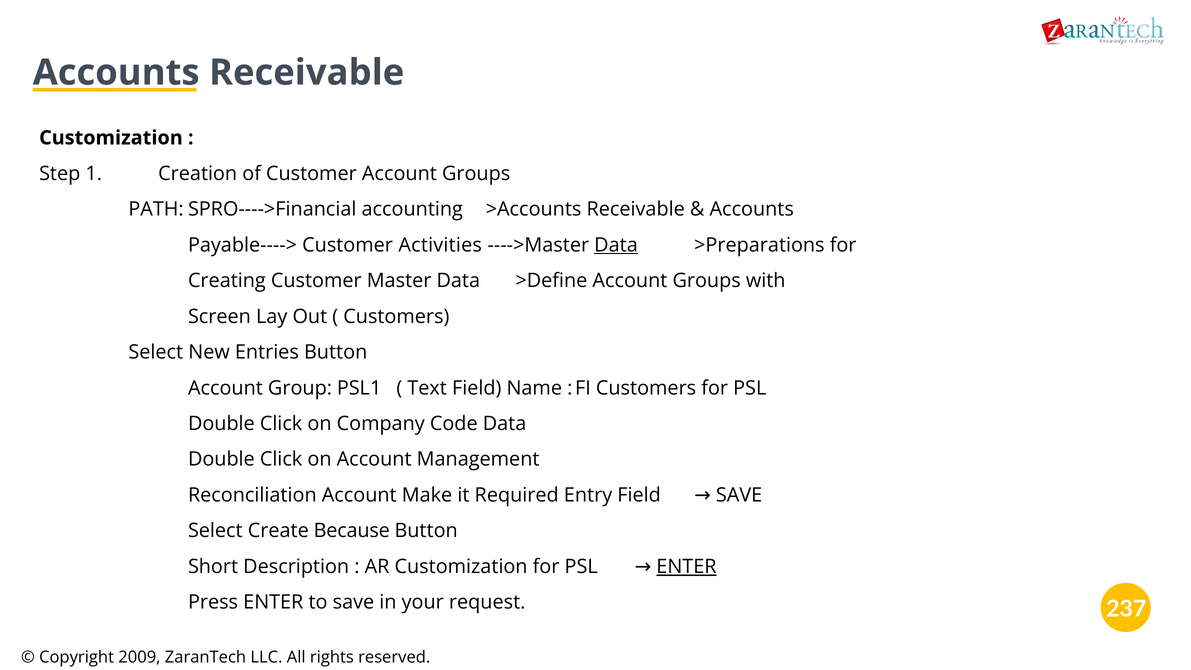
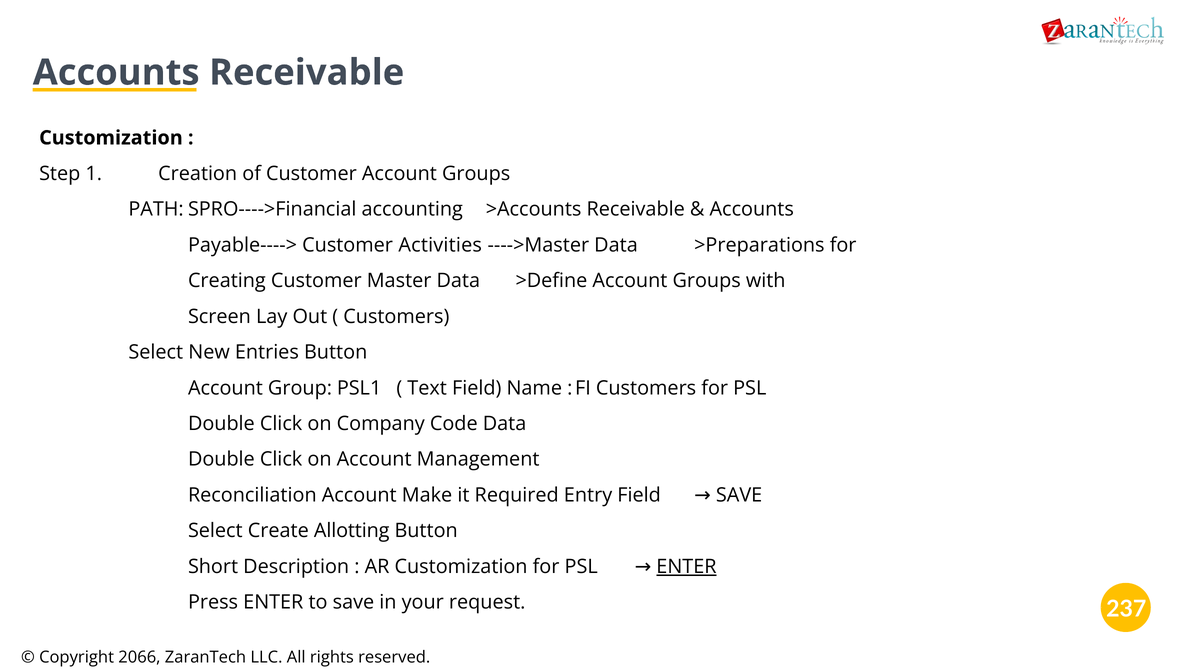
Data underline: present -> none (616, 245)
Because: Because -> Allotting (352, 531)
2009: 2009 -> 2066 (139, 657)
